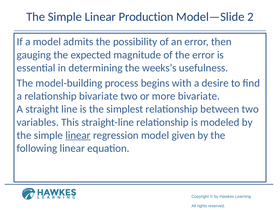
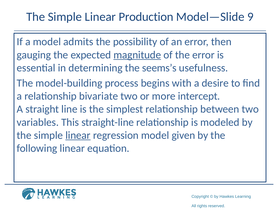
2: 2 -> 9 (250, 17)
magnitude underline: none -> present (137, 55)
weeks’s: weeks’s -> seems’s (159, 68)
more bivariate: bivariate -> intercept (199, 96)
